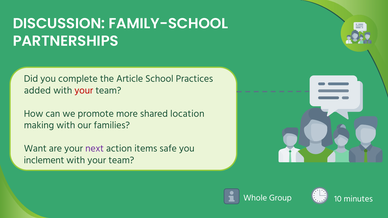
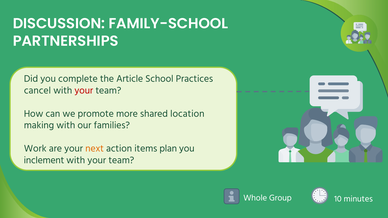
added: added -> cancel (37, 90)
Want: Want -> Work (35, 149)
next colour: purple -> orange (95, 149)
safe: safe -> plan (168, 149)
